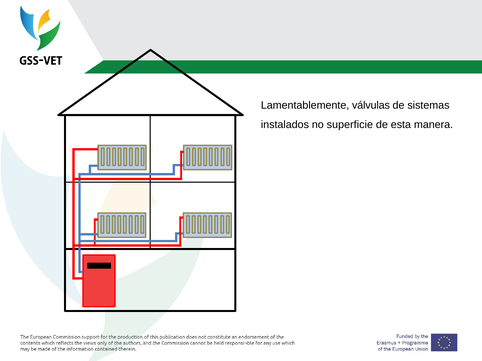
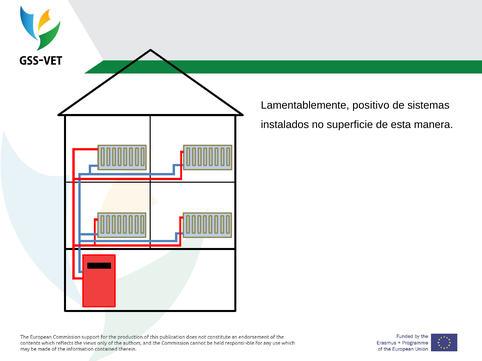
válvulas: válvulas -> positivo (371, 106)
